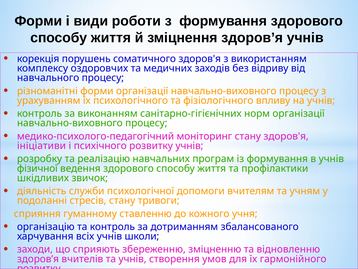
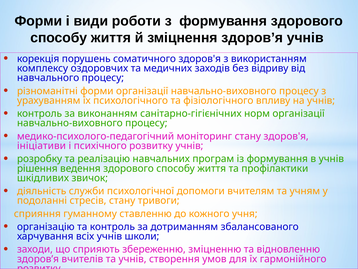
фізичної: фізичної -> рішення (37, 168)
